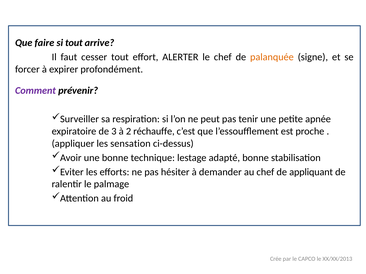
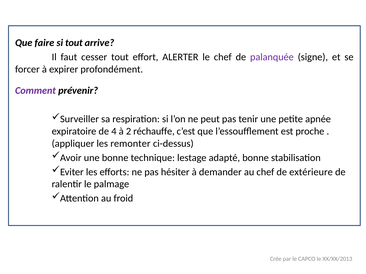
palanquée colour: orange -> purple (272, 57)
3: 3 -> 4 (114, 132)
sensation: sensation -> remonter (130, 144)
appliquant: appliquant -> extérieure (311, 172)
